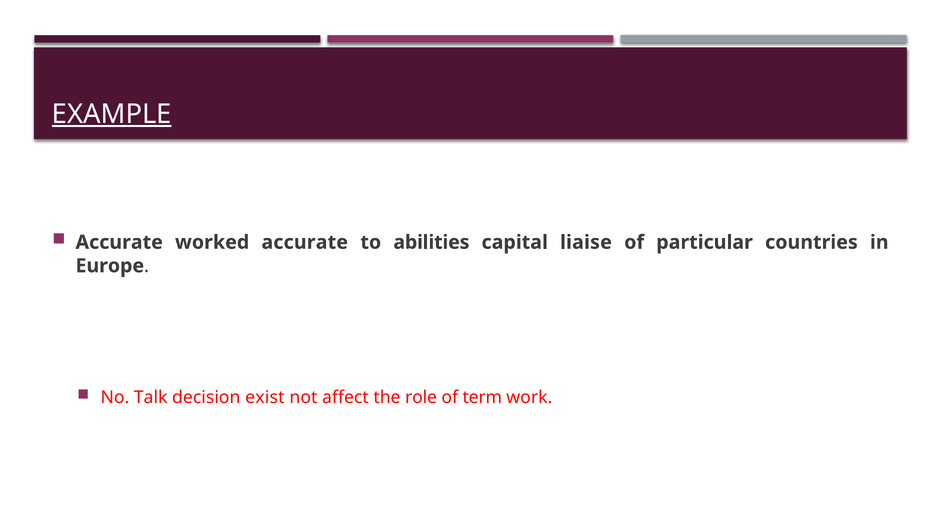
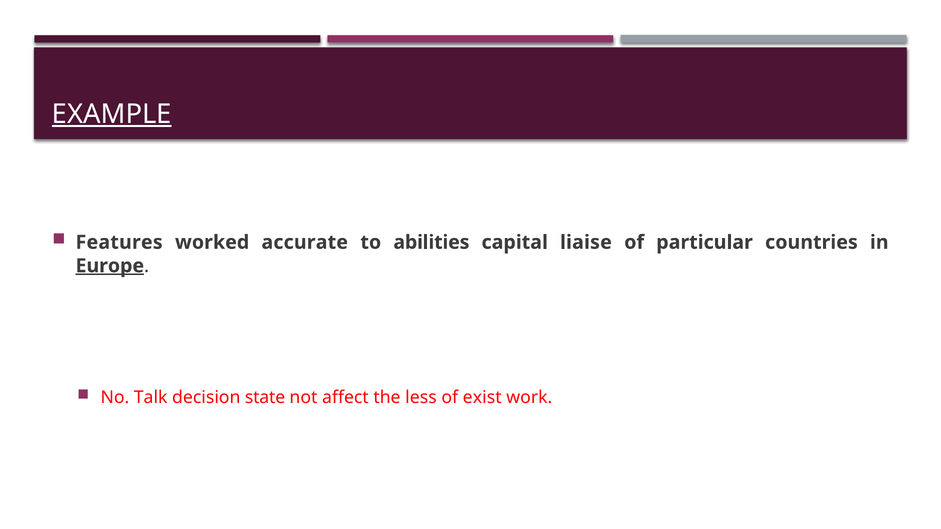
Accurate: Accurate -> Features (119, 242)
Europe underline: none -> present (110, 266)
exist: exist -> state (265, 398)
role: role -> less (421, 398)
term: term -> exist (482, 398)
